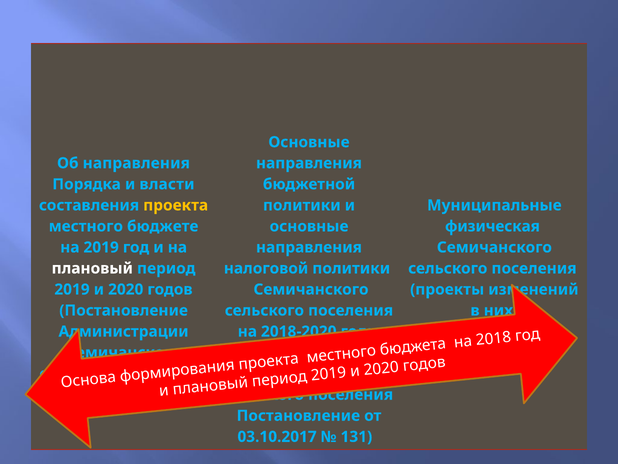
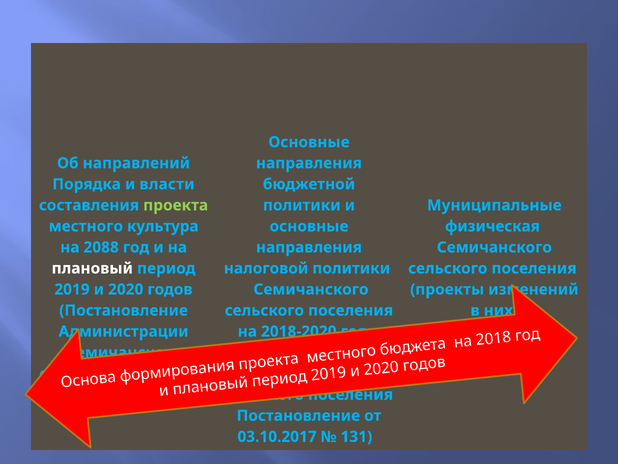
Об направления: направления -> направлений (136, 163)
проекта colour: yellow -> light green (176, 205)
бюджете: бюджете -> культура (163, 226)
на 2019: 2019 -> 2088 (101, 247)
